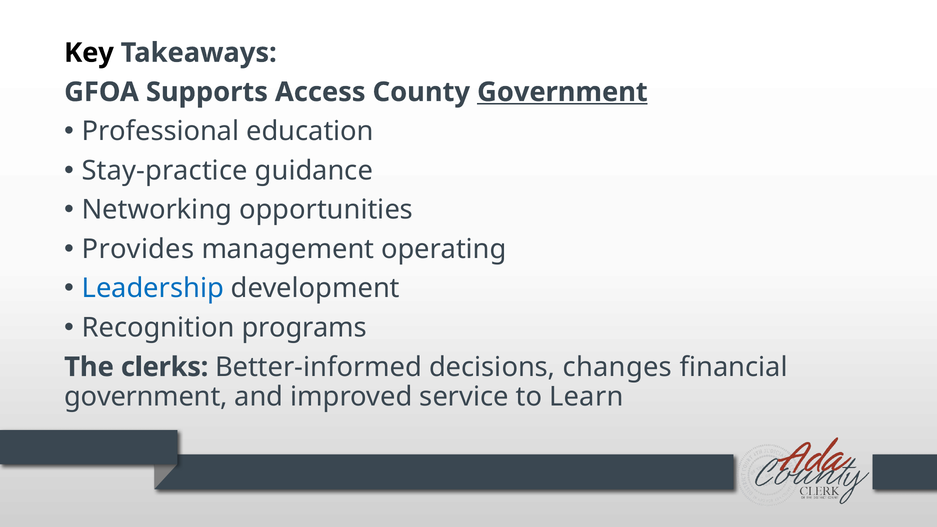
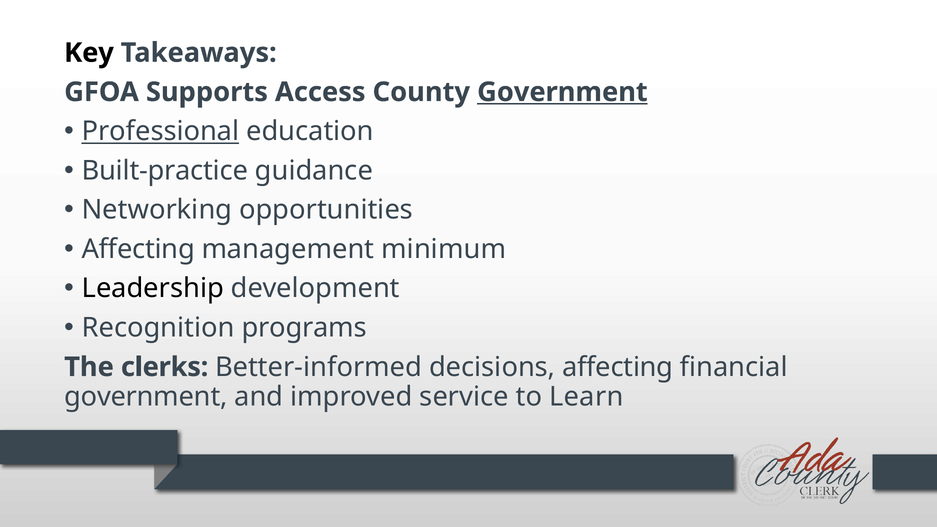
Professional underline: none -> present (160, 131)
Stay-practice: Stay-practice -> Built-practice (165, 171)
Provides: Provides -> Affecting (138, 249)
operating: operating -> minimum (444, 249)
Leadership colour: blue -> black (153, 289)
decisions changes: changes -> affecting (618, 367)
